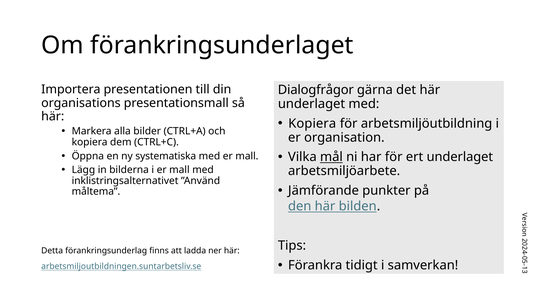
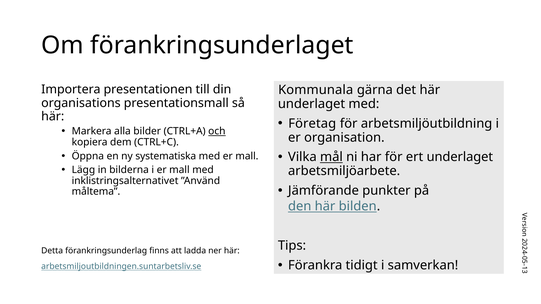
Dialogfrågor: Dialogfrågor -> Kommunala (316, 90)
Kopiera: Kopiera -> Företag (312, 124)
och underline: none -> present (217, 131)
